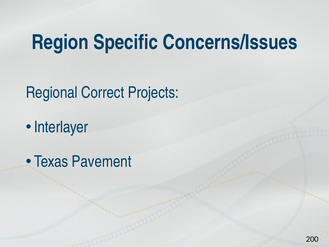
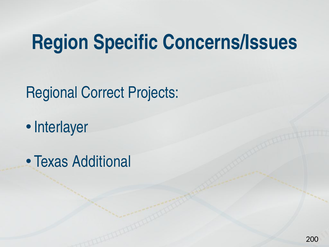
Pavement: Pavement -> Additional (102, 162)
